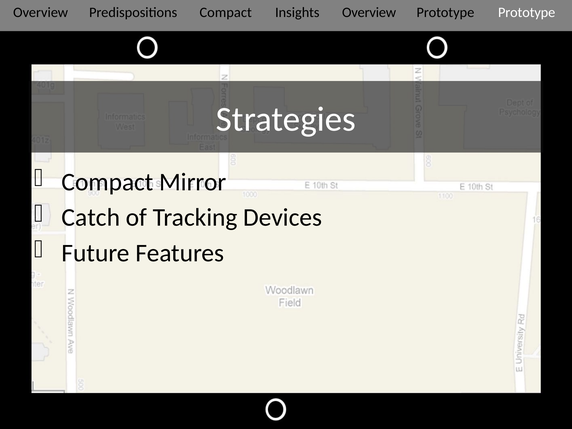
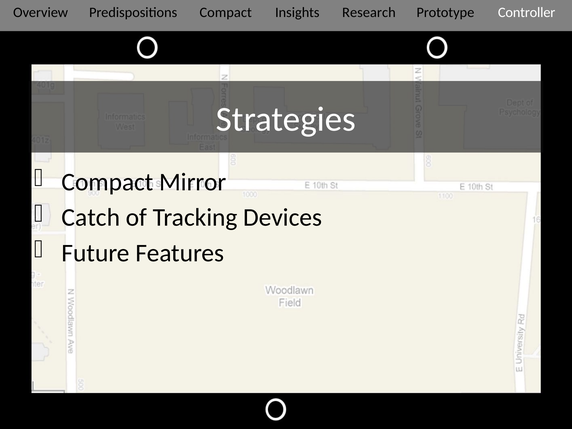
Insights Overview: Overview -> Research (369, 12)
Prototype Prototype: Prototype -> Controller (527, 12)
